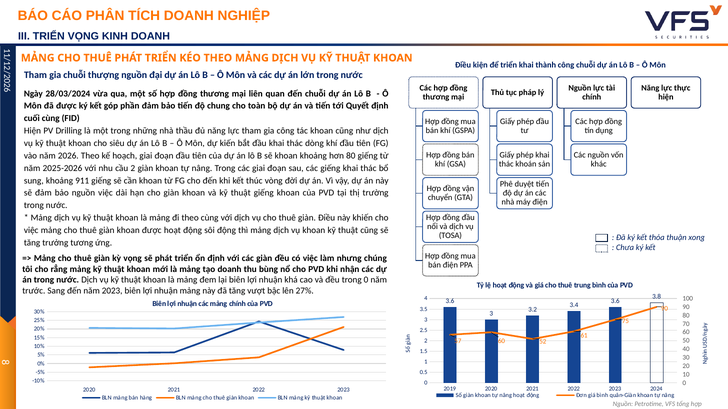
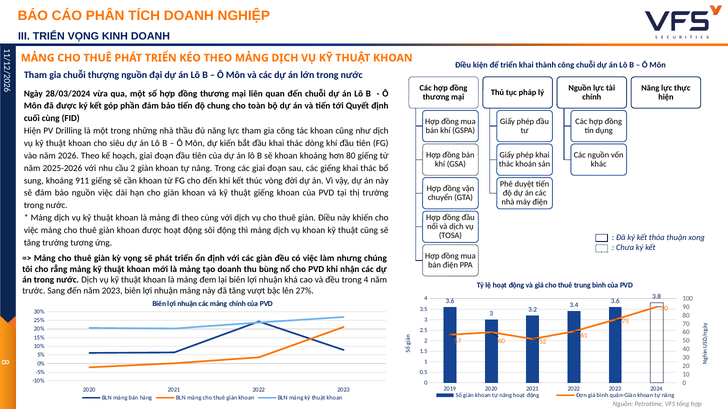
trong 0: 0 -> 4 (366, 280)
